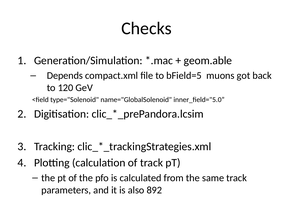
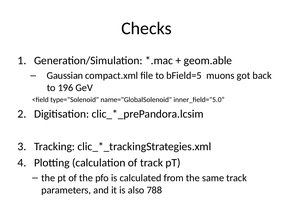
Depends: Depends -> Gaussian (65, 76)
120: 120 -> 196 (66, 88)
892: 892 -> 788 (154, 190)
